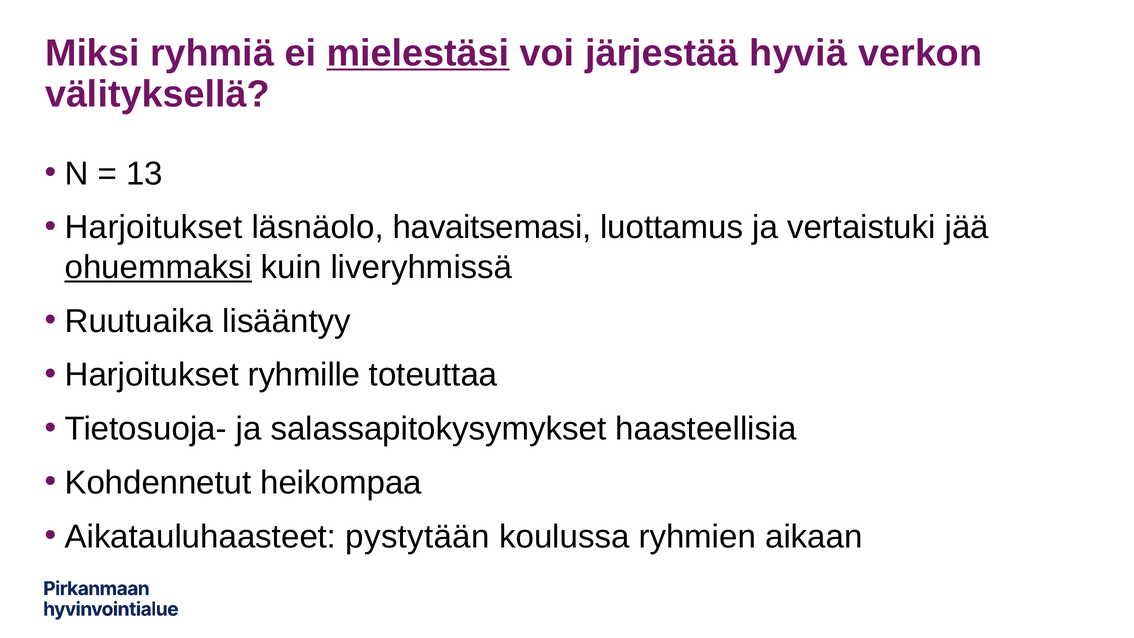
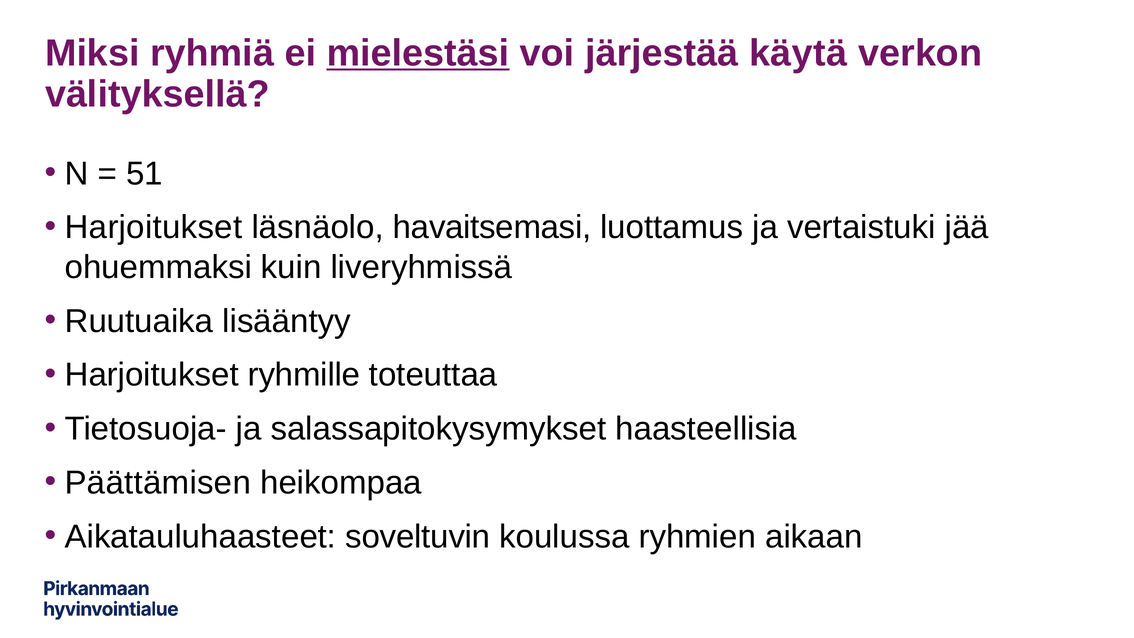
hyviä: hyviä -> käytä (798, 53)
13: 13 -> 51 (144, 174)
ohuemmaksi underline: present -> none (158, 267)
Kohdennetut: Kohdennetut -> Päättämisen (158, 483)
pystytään: pystytään -> soveltuvin (418, 537)
